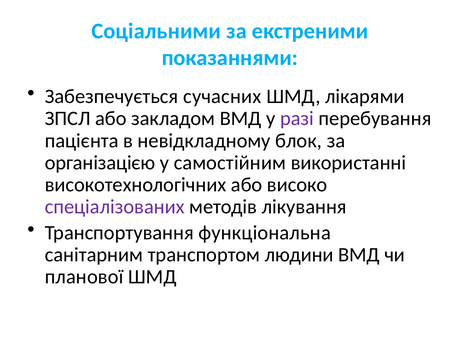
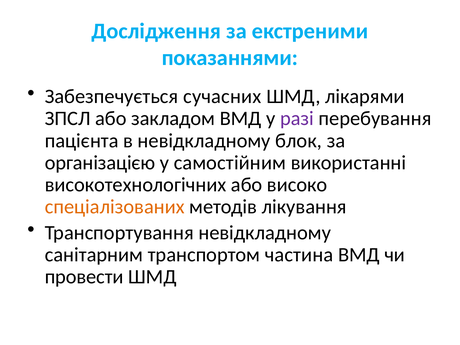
Соціальними: Соціальними -> Дослідження (156, 31)
спеціалізованих colour: purple -> orange (115, 207)
Транспортування функціональна: функціональна -> невідкладному (265, 233)
людини: людини -> частина (299, 255)
планової: планової -> провести (84, 277)
